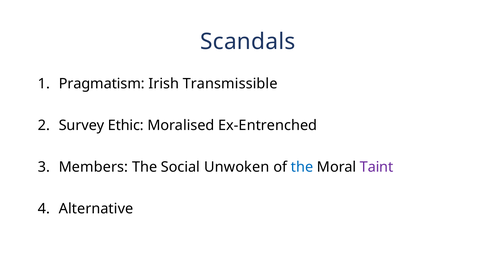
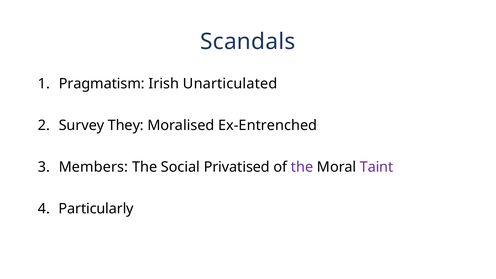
Transmissible: Transmissible -> Unarticulated (230, 84)
Ethic: Ethic -> They (126, 125)
Unwoken: Unwoken -> Privatised (237, 167)
the colour: blue -> purple (302, 167)
Alternative: Alternative -> Particularly (96, 209)
